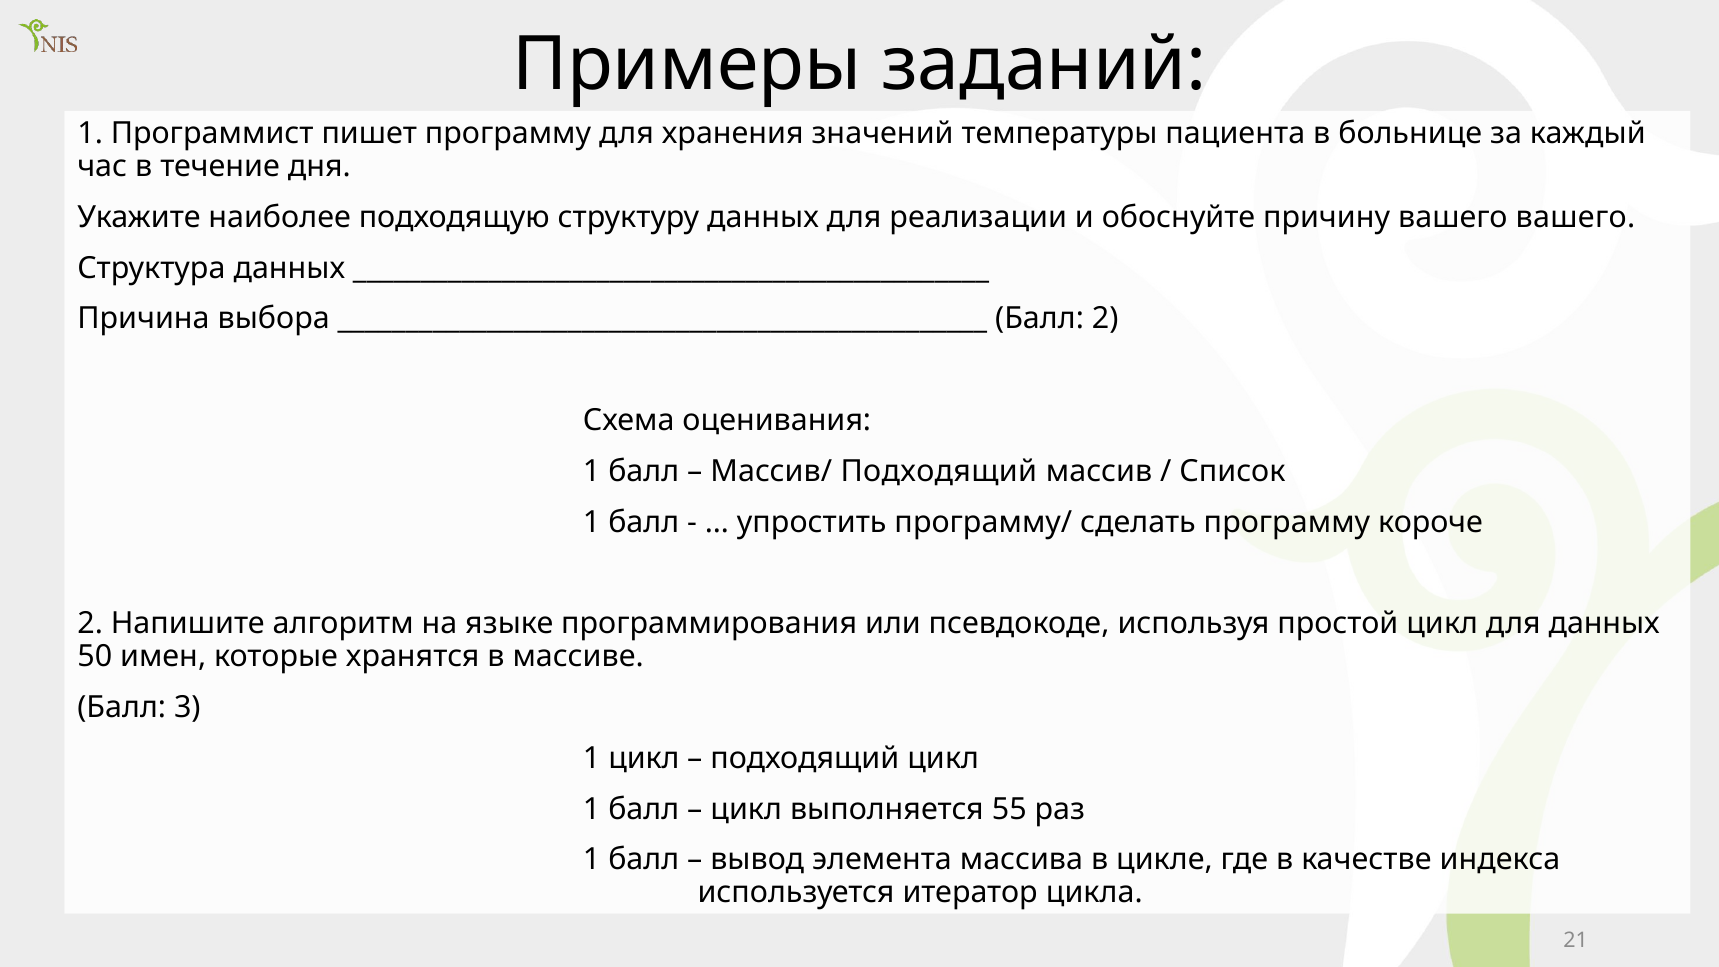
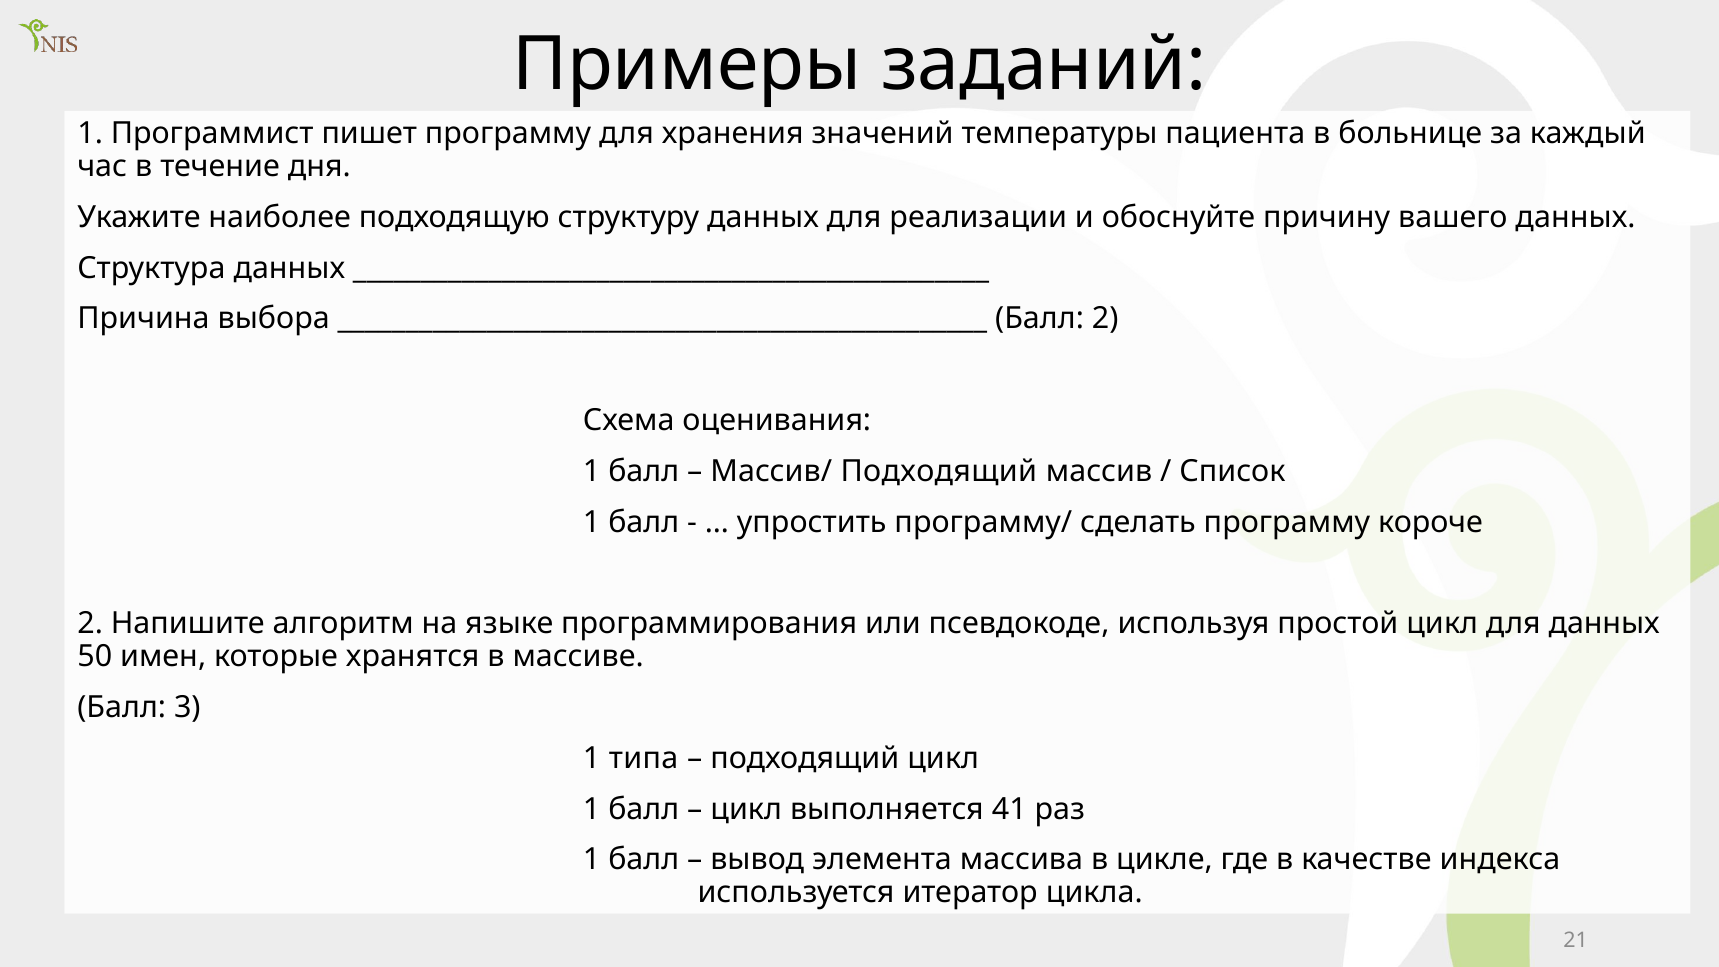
вашего вашего: вашего -> данных (1576, 217)
1 цикл: цикл -> типа (644, 758)
55: 55 -> 41 (1009, 809)
